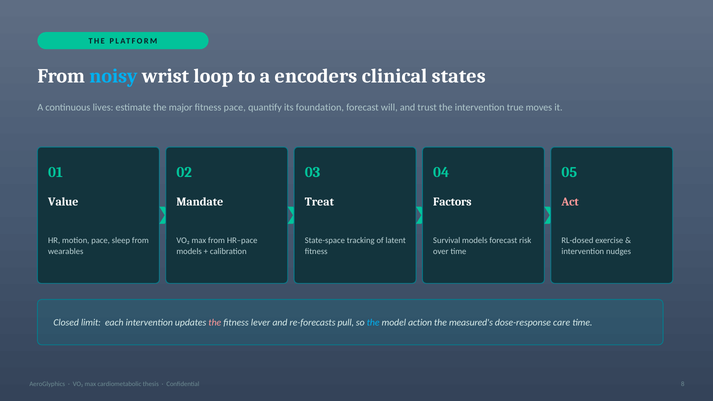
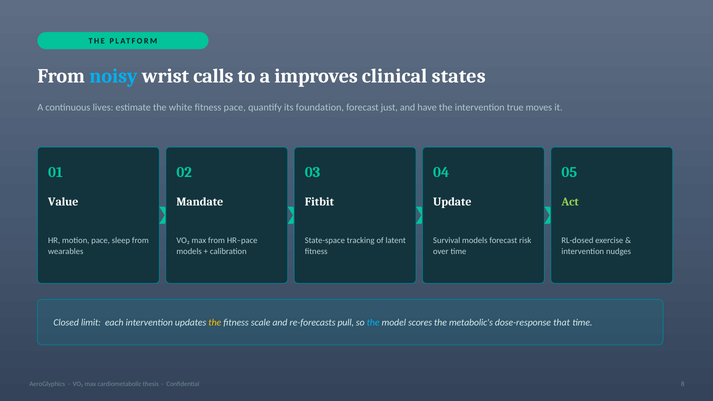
loop: loop -> calls (213, 76)
encoders: encoders -> improves (316, 76)
major: major -> white (181, 108)
will: will -> just (389, 108)
trust: trust -> have (427, 108)
Treat: Treat -> Fitbit (319, 202)
Factors: Factors -> Update (452, 202)
Act colour: pink -> light green (570, 202)
the colour: pink -> yellow (215, 323)
lever: lever -> scale (261, 323)
action: action -> scores (420, 323)
measured's: measured's -> metabolic's (471, 323)
care: care -> that (562, 323)
